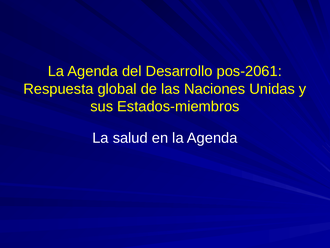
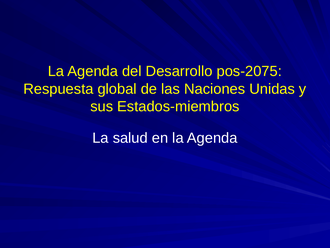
pos-2061: pos-2061 -> pos-2075 (249, 71)
